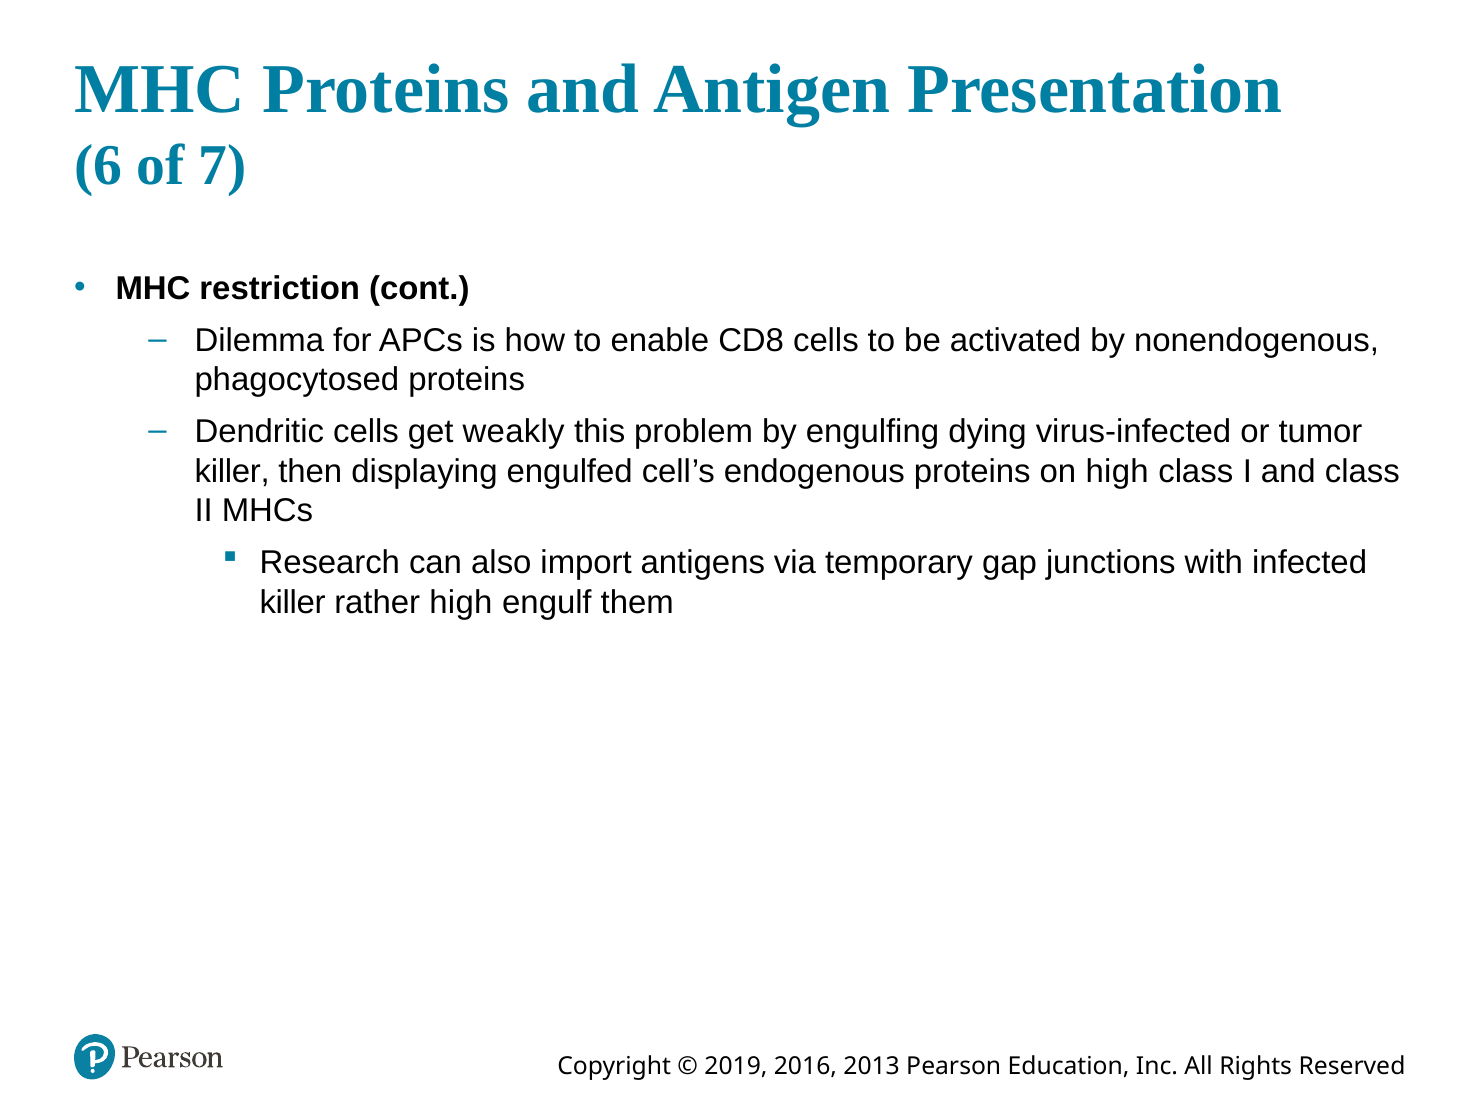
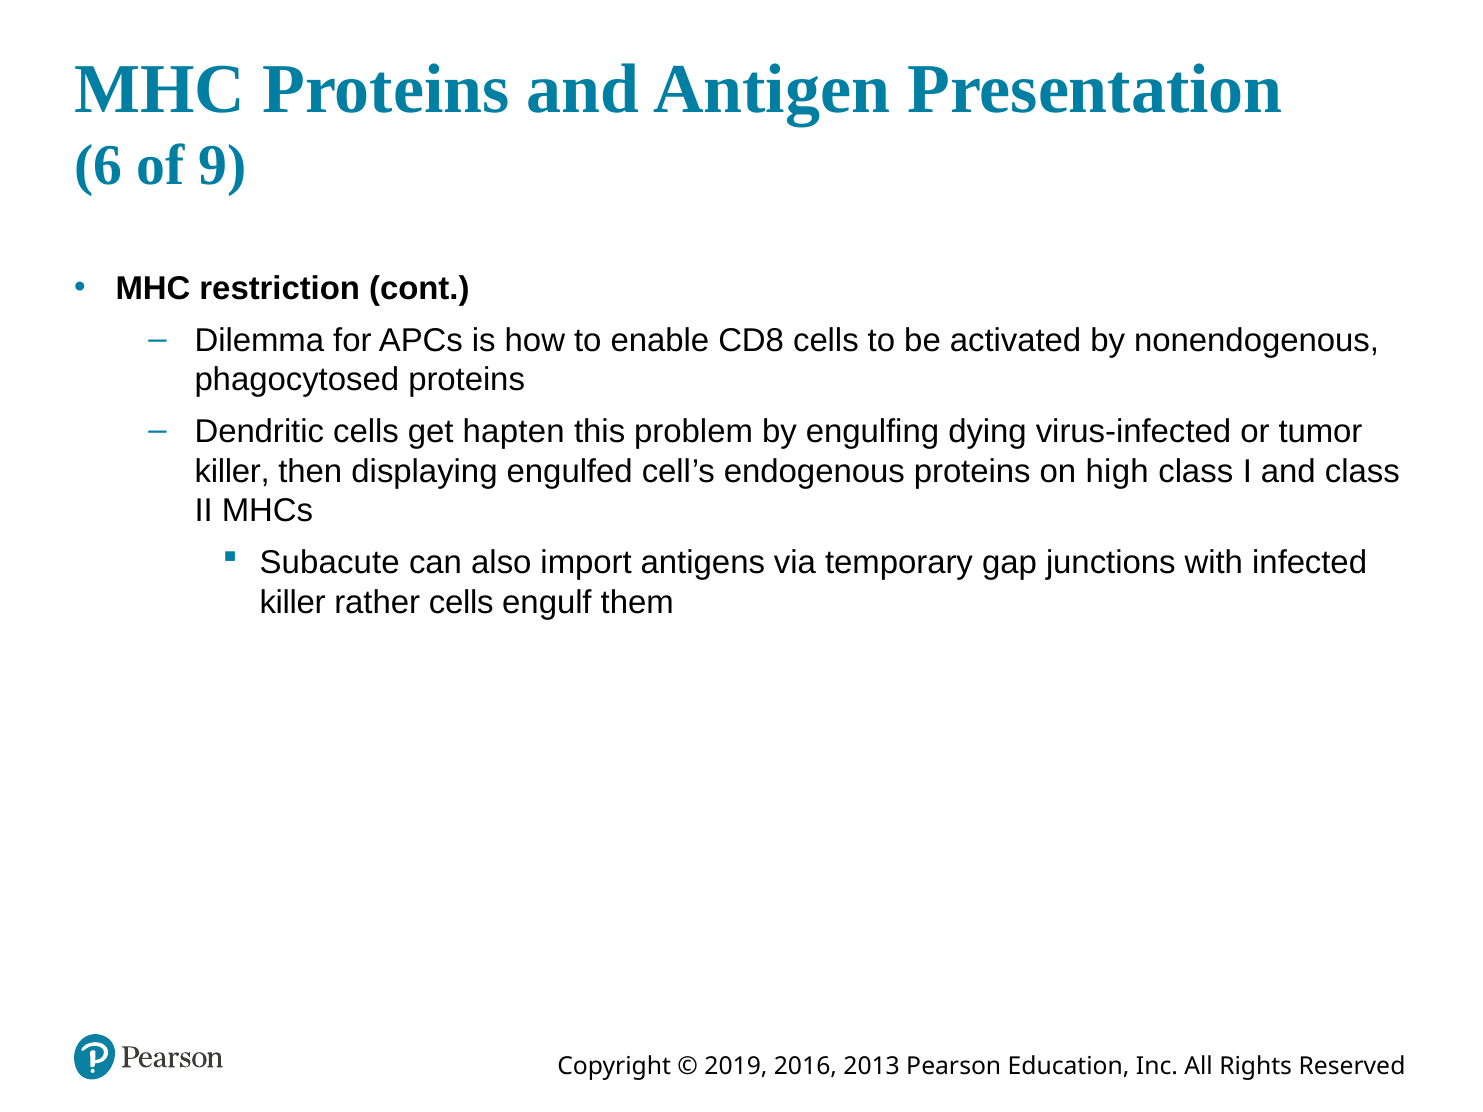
7: 7 -> 9 (223, 166)
weakly: weakly -> hapten (514, 432)
Research: Research -> Subacute (330, 563)
rather high: high -> cells (461, 602)
